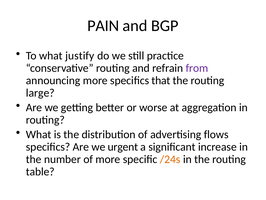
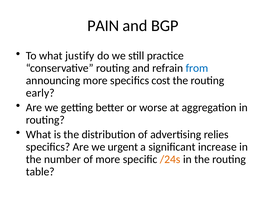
from colour: purple -> blue (197, 68)
that: that -> cost (161, 80)
large: large -> early (40, 93)
flows: flows -> relies (216, 134)
